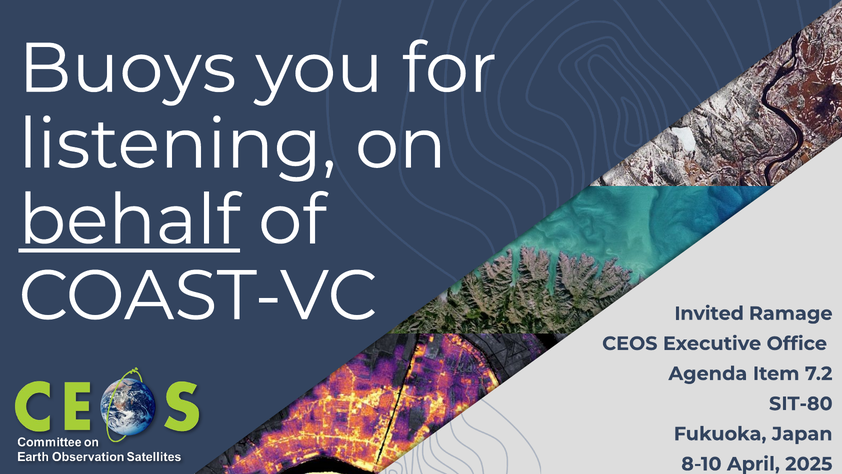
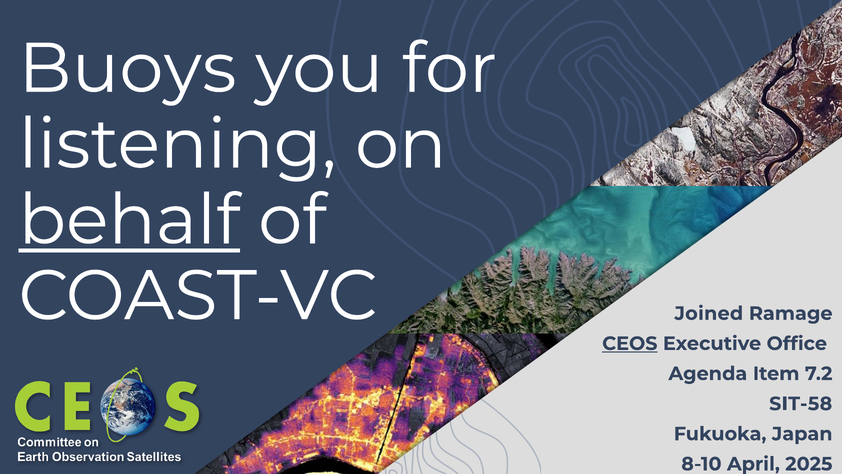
Invited: Invited -> Joined (709, 313)
CEOS underline: none -> present (630, 343)
SIT-80: SIT-80 -> SIT-58 (801, 403)
